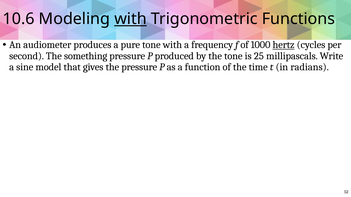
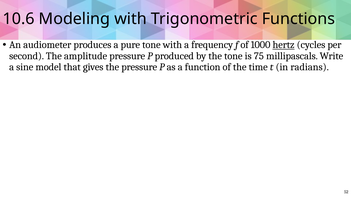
with underline: present -> none (131, 19)
something: something -> amplitude (86, 56)
25: 25 -> 75 (259, 56)
